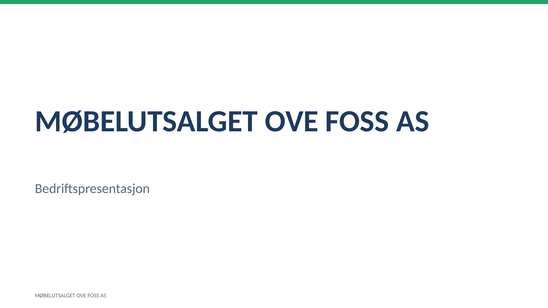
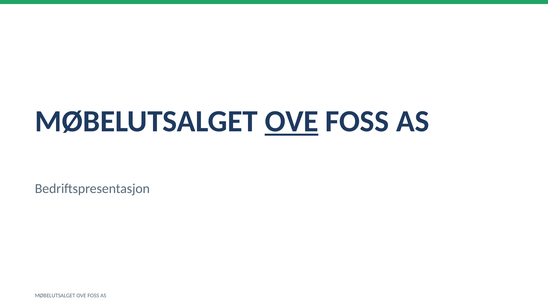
OVE underline: none -> present (292, 122)
